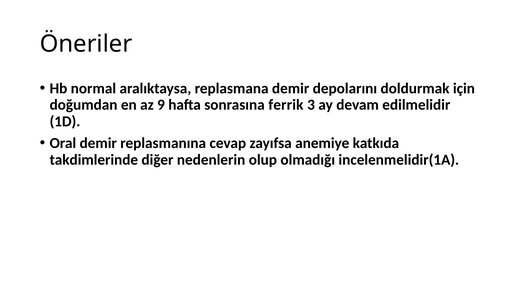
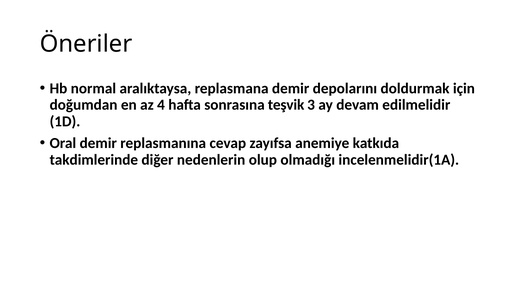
9: 9 -> 4 (161, 105)
ferrik: ferrik -> teşvik (286, 105)
